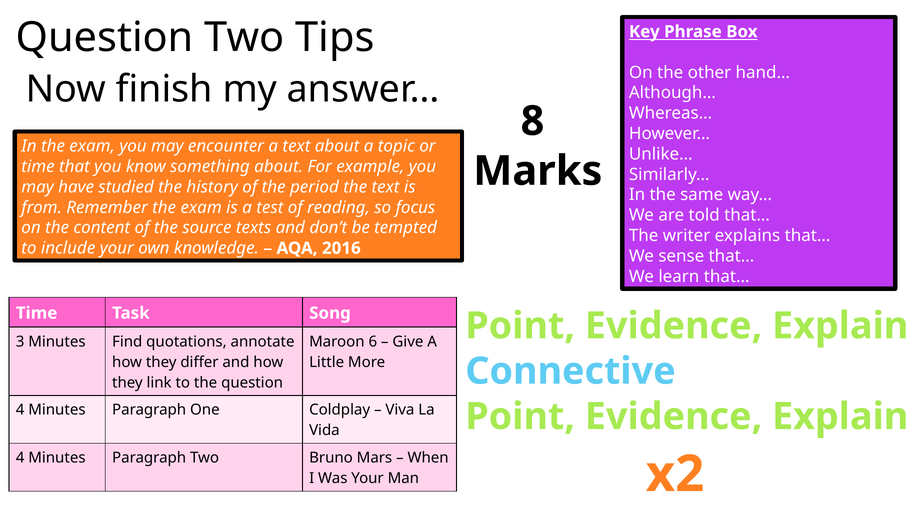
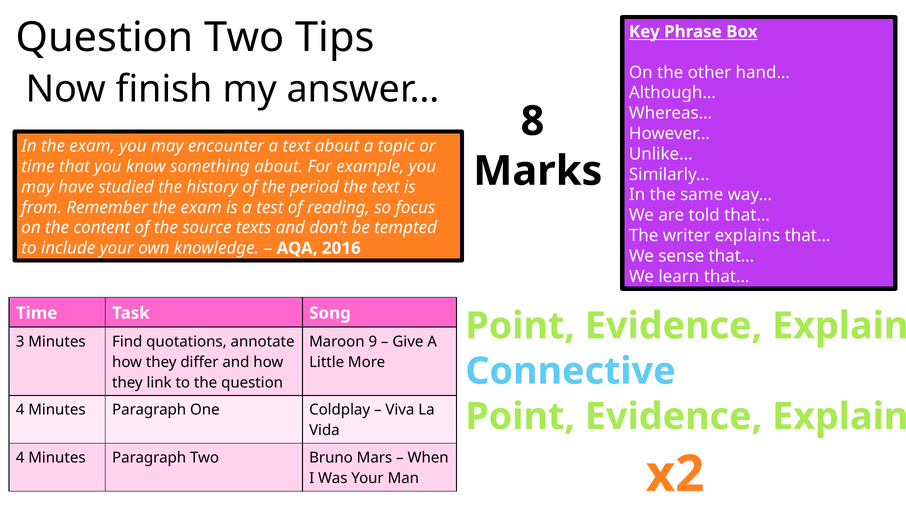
6: 6 -> 9 (373, 341)
